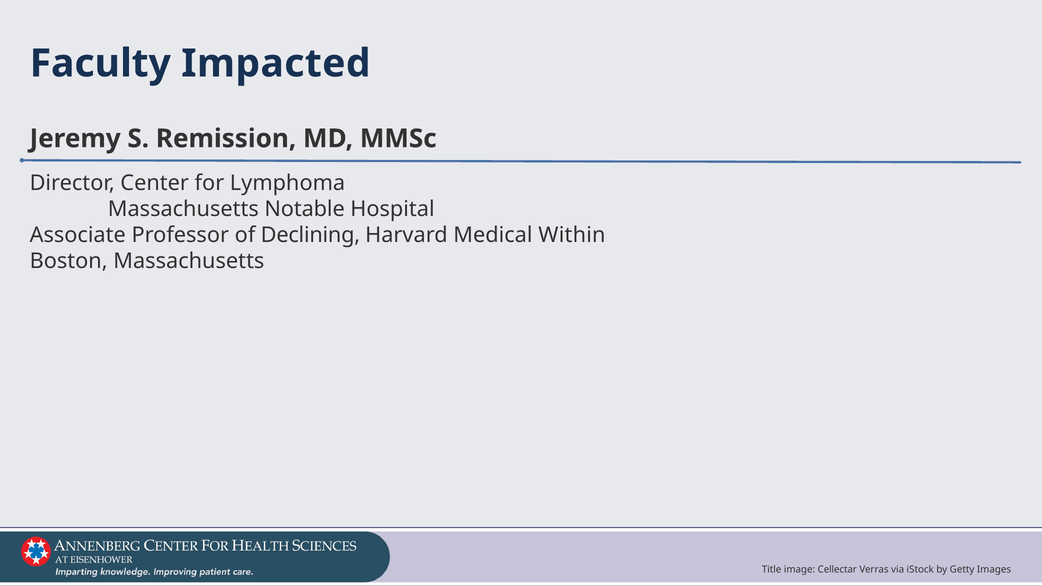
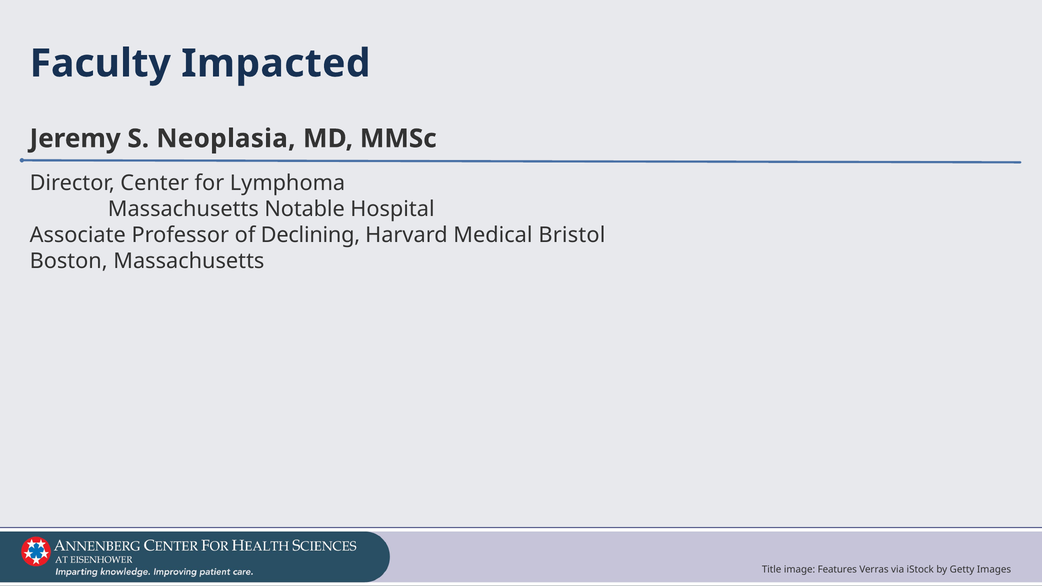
Remission: Remission -> Neoplasia (226, 139)
Within: Within -> Bristol (572, 235)
Cellectar: Cellectar -> Features (837, 570)
